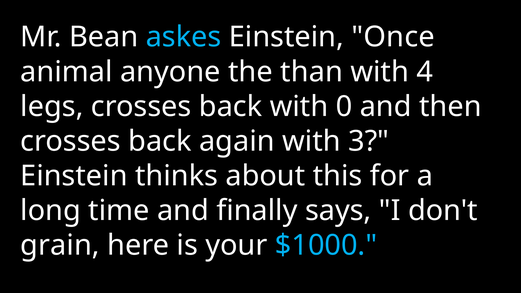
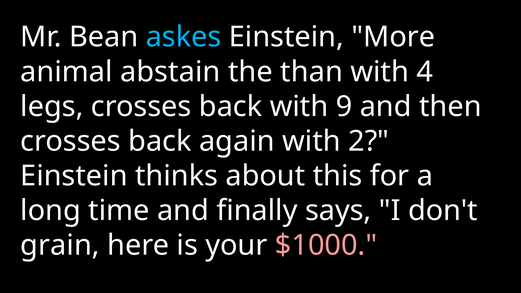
Once: Once -> More (393, 37)
anyone: anyone -> abstain (170, 72)
0: 0 -> 9 (344, 107)
3: 3 -> 2 (369, 141)
$1000 colour: light blue -> pink (326, 245)
